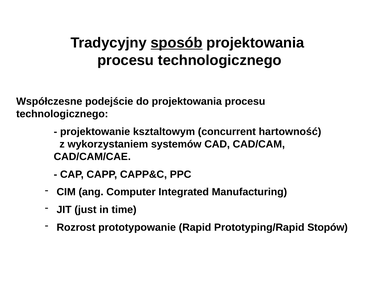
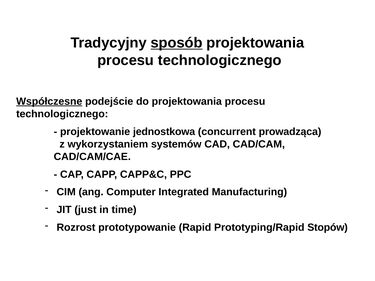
Współczesne underline: none -> present (49, 102)
ksztaltowym: ksztaltowym -> jednostkowa (164, 132)
hartowność: hartowność -> prowadząca (290, 132)
